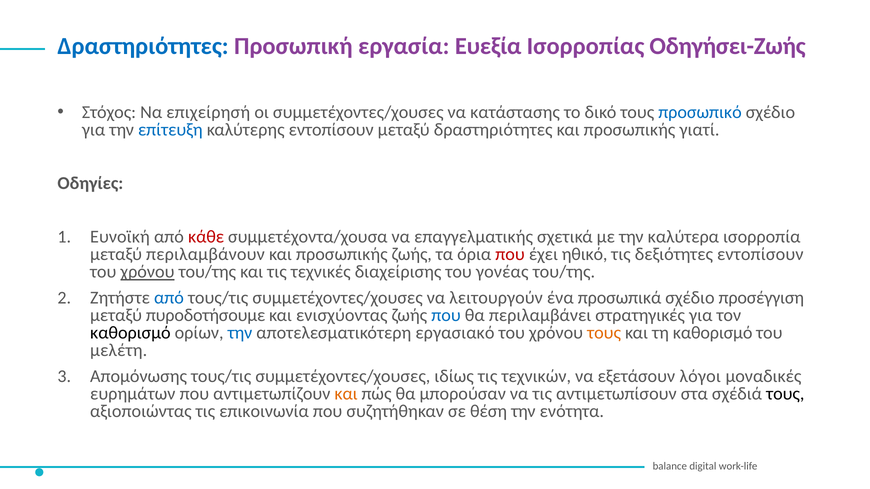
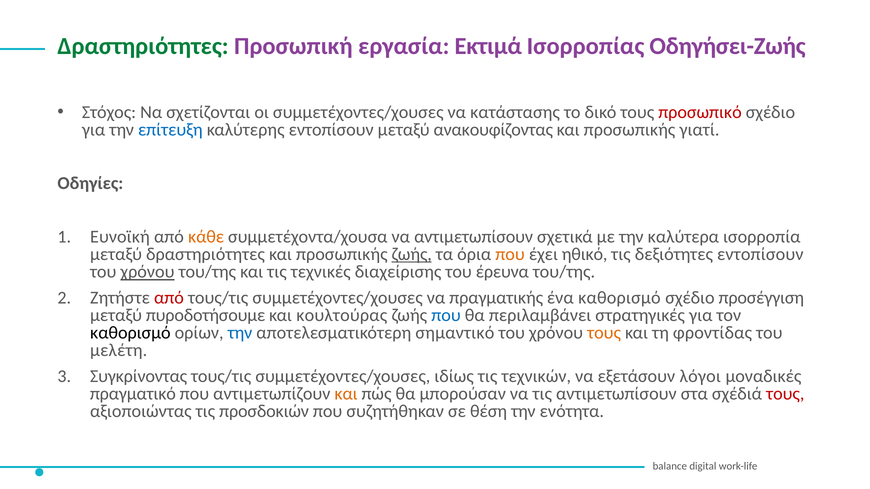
Δραστηριότητες colour: blue -> green (143, 46)
Ευεξία: Ευεξία -> Εκτιμά (488, 46)
επιχείρησή: επιχείρησή -> σχετίζονται (208, 112)
προσωπικό colour: blue -> red (700, 112)
μεταξύ δραστηριότητες: δραστηριότητες -> ανακουφίζοντας (493, 130)
κάθε colour: red -> orange (206, 237)
να επαγγελματικής: επαγγελματικής -> αντιμετωπίσουν (474, 237)
μεταξύ περιλαμβάνουν: περιλαμβάνουν -> δραστηριότητες (206, 254)
ζωής underline: none -> present (412, 254)
που colour: red -> orange (510, 254)
γονέας: γονέας -> έρευνα (502, 272)
από colour: blue -> red (169, 298)
λειτουργούν: λειτουργούν -> πραγματικής (496, 298)
ένα προσωπικά: προσωπικά -> καθορισμό (619, 298)
ενισχύοντας: ενισχύοντας -> κουλτούρας (342, 316)
εργασιακό: εργασιακό -> σημαντικό (455, 333)
τη καθορισμό: καθορισμό -> φροντίδας (713, 333)
Απομόνωσης: Απομόνωσης -> Συγκρίνοντας (139, 377)
ευρημάτων: ευρημάτων -> πραγματικό (133, 394)
τους colour: black -> red (785, 394)
επικοινωνία: επικοινωνία -> προσδοκιών (264, 412)
